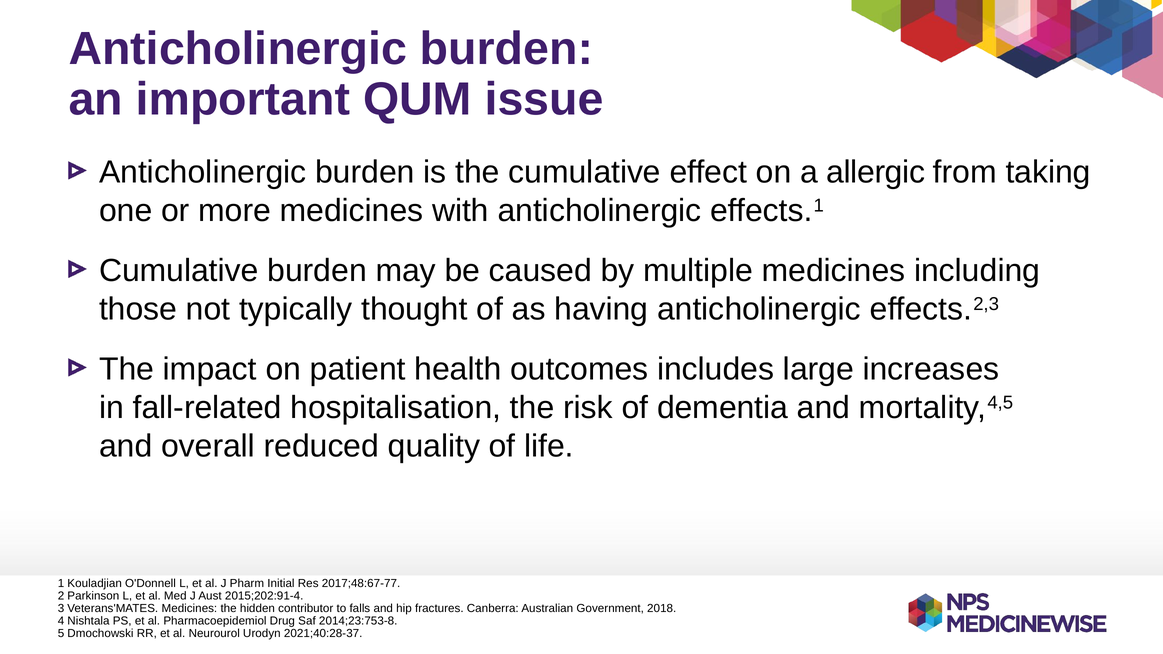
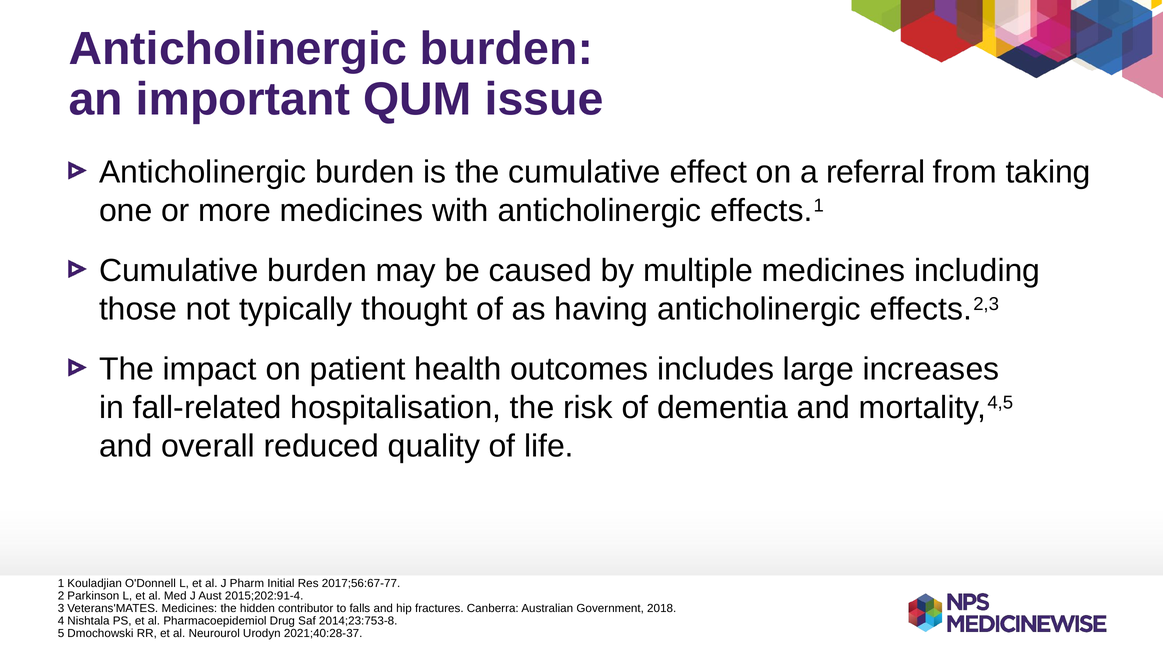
allergic: allergic -> referral (876, 172)
2017;48:67-77: 2017;48:67-77 -> 2017;56:67-77 (361, 584)
